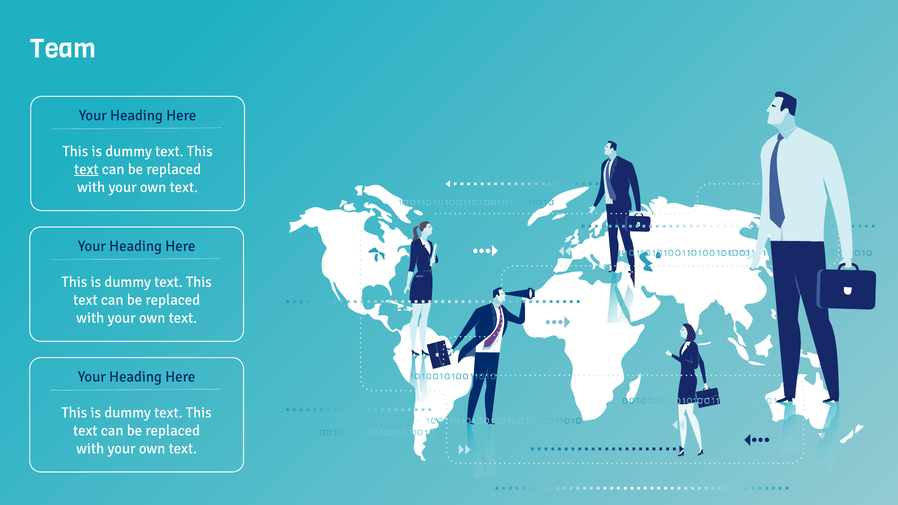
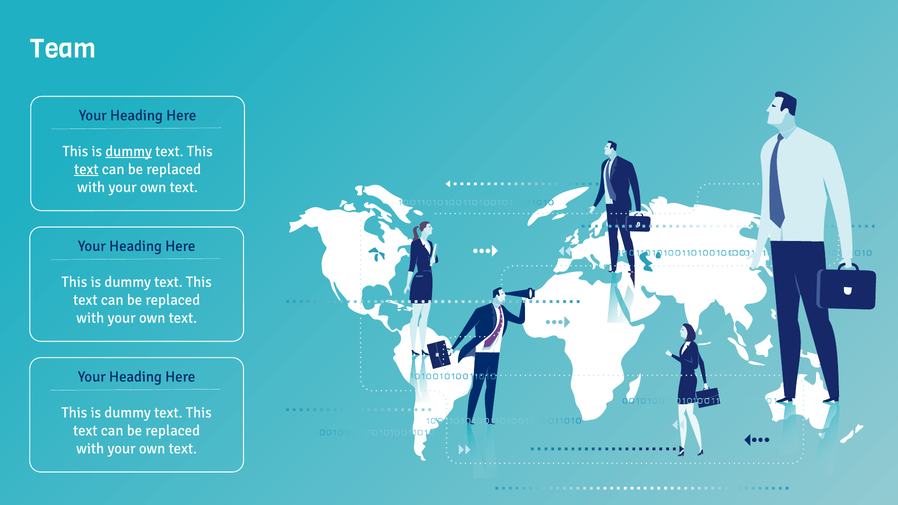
dummy underline: none -> present (129, 151)
